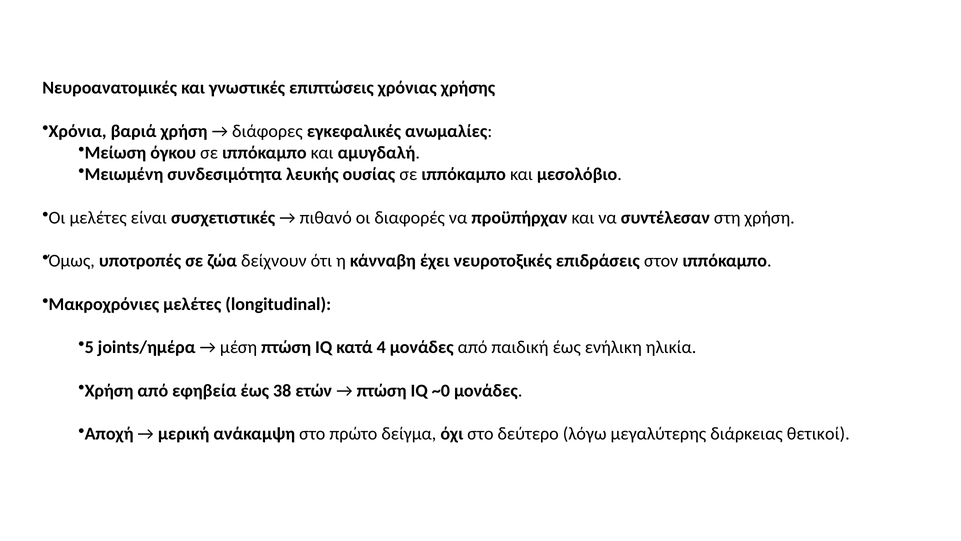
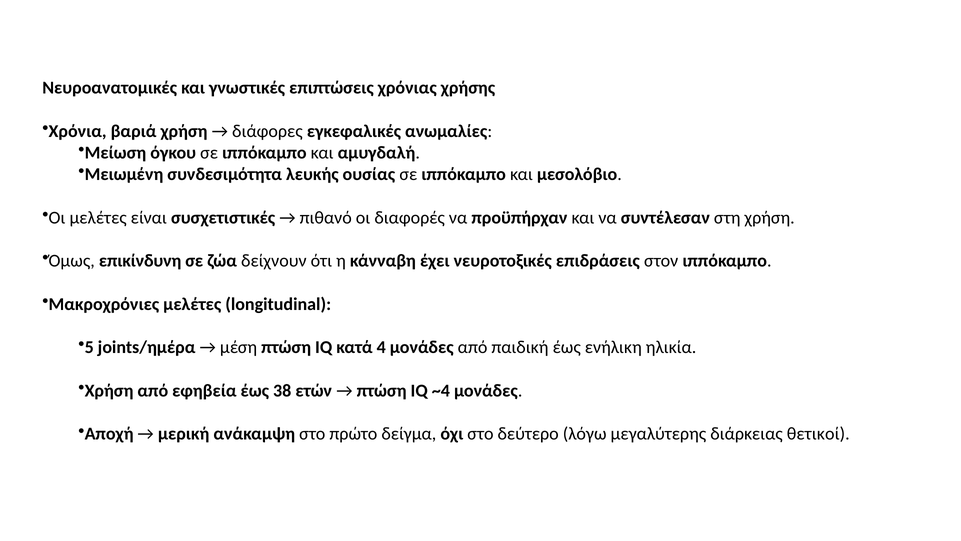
υποτροπές: υποτροπές -> επικίνδυνη (140, 261)
~0: ~0 -> ~4 (441, 390)
